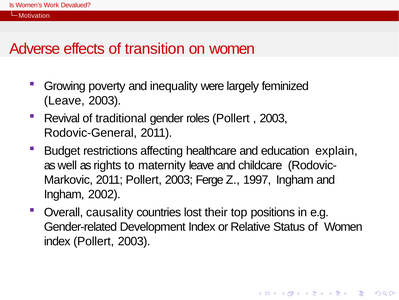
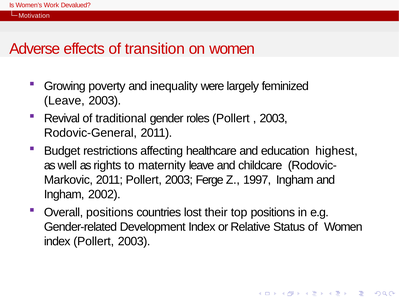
explain: explain -> highest (336, 151)
Overall causality: causality -> positions (110, 212)
